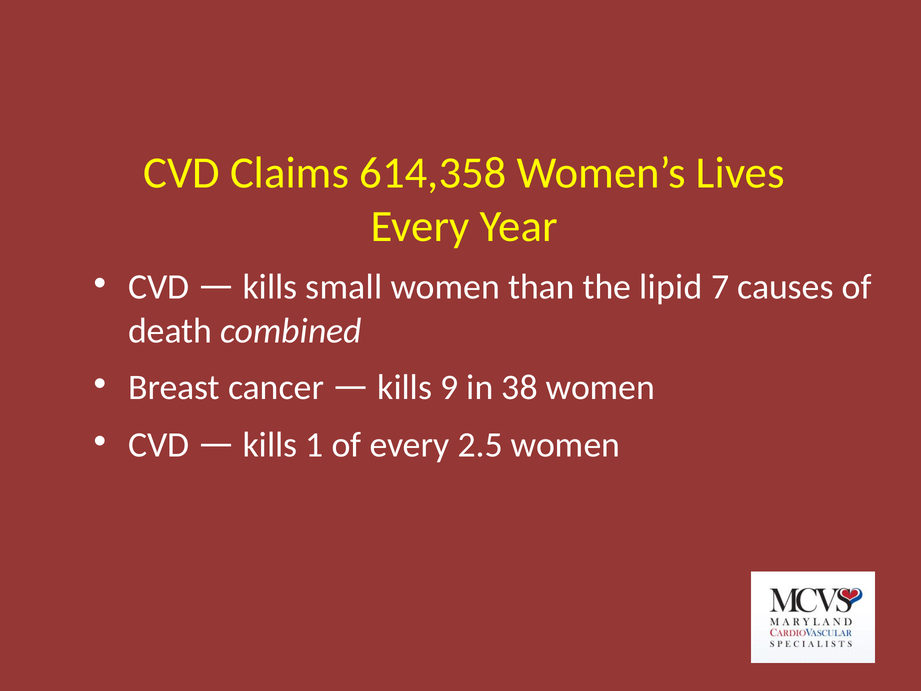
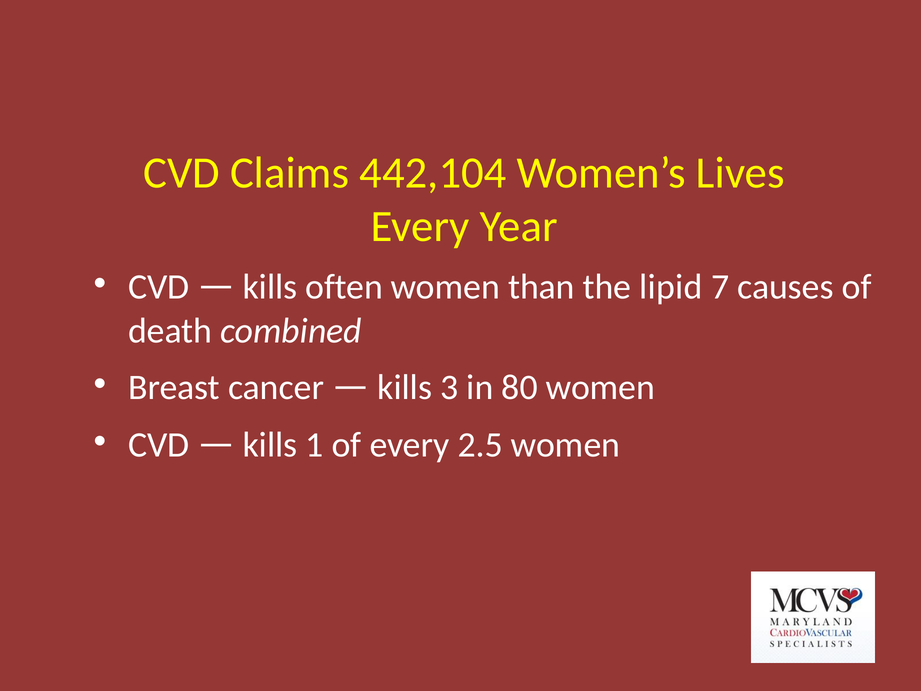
614,358: 614,358 -> 442,104 (433, 173)
small: small -> often (344, 287)
9: 9 -> 3 (449, 387)
38: 38 -> 80 (520, 387)
